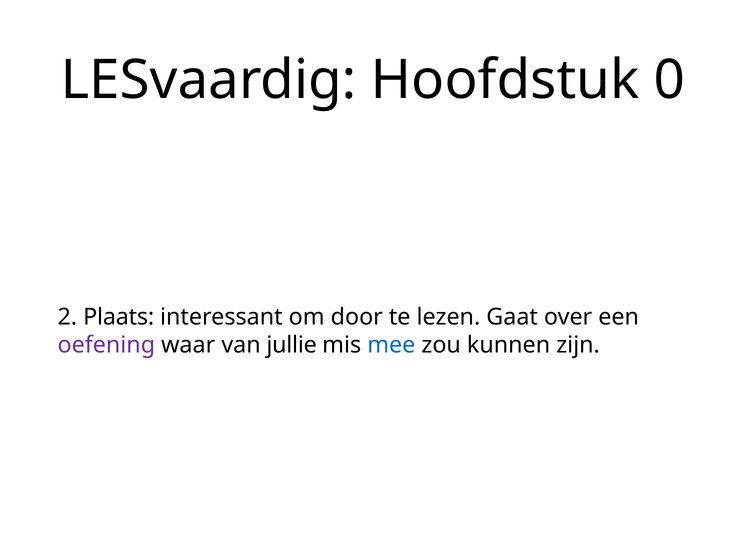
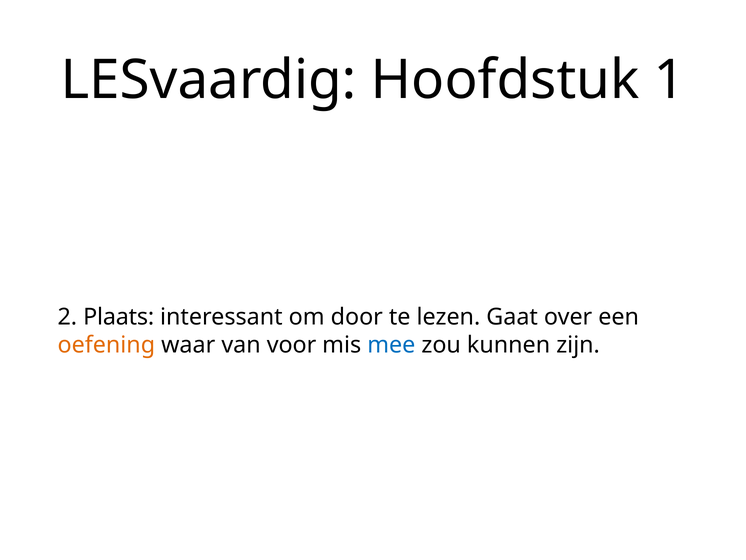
0: 0 -> 1 (669, 80)
oefening colour: purple -> orange (106, 345)
jullie: jullie -> voor (292, 345)
